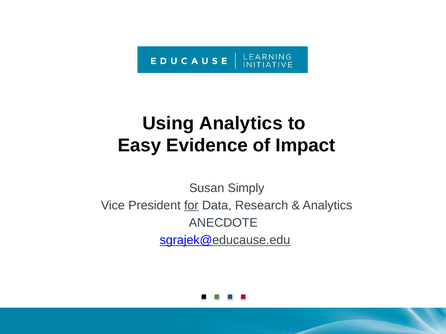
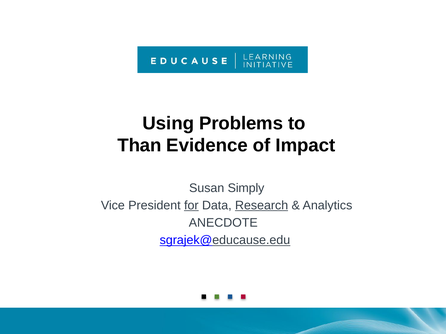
Using Analytics: Analytics -> Problems (241, 123)
Easy: Easy -> Than (140, 146)
Research underline: none -> present (262, 206)
